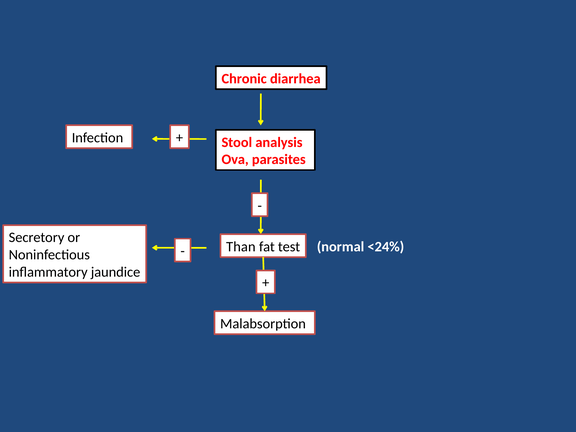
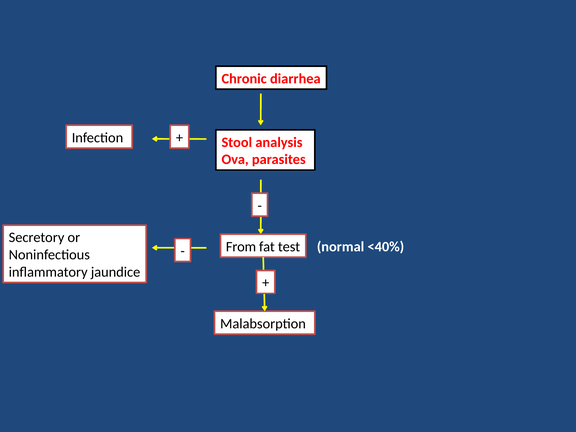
Than: Than -> From (241, 247)
<24%: <24% -> <40% (386, 247)
